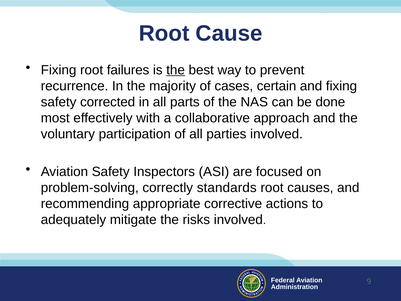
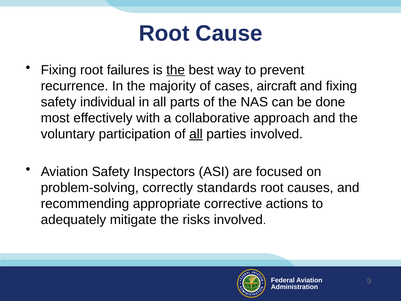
certain: certain -> aircraft (277, 86)
corrected: corrected -> individual (108, 102)
all underline: none -> present (196, 134)
